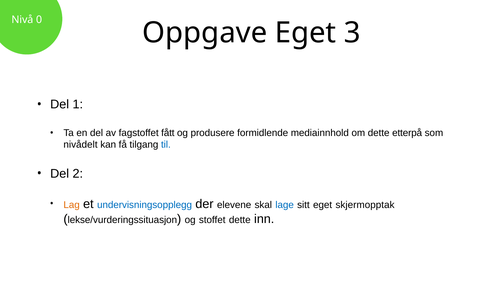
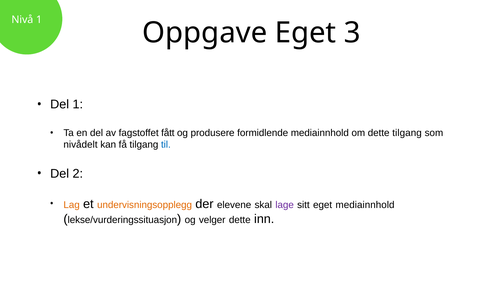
Nivå 0: 0 -> 1 (39, 20)
dette etterpå: etterpå -> tilgang (407, 133)
undervisningsopplegg colour: blue -> orange (145, 205)
lage colour: blue -> purple (285, 205)
eget skjermopptak: skjermopptak -> mediainnhold (365, 205)
stoffet: stoffet -> velger (212, 220)
